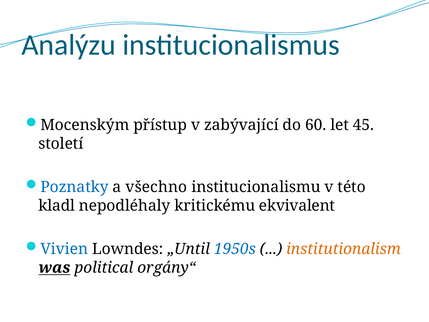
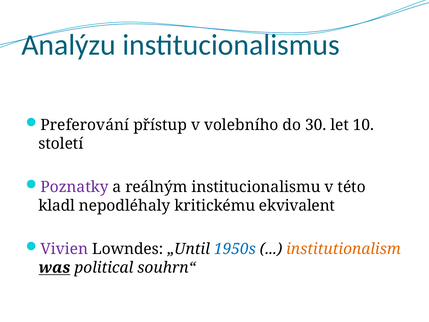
Mocenským: Mocenským -> Preferování (85, 125)
zabývající: zabývající -> volebního (241, 125)
60: 60 -> 30 (316, 125)
45: 45 -> 10 (364, 125)
Poznatky colour: blue -> purple (75, 187)
všechno: všechno -> reálným (156, 187)
Vivien colour: blue -> purple (64, 249)
orgány“: orgány“ -> souhrn“ (166, 267)
